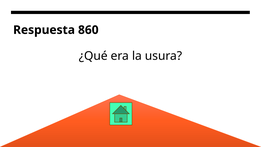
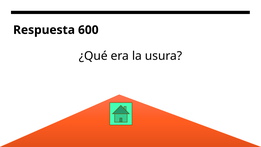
860: 860 -> 600 (88, 30)
